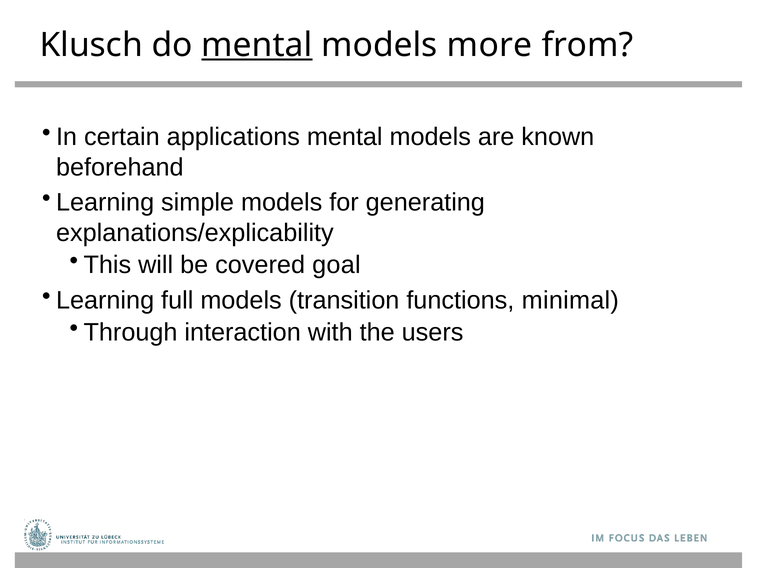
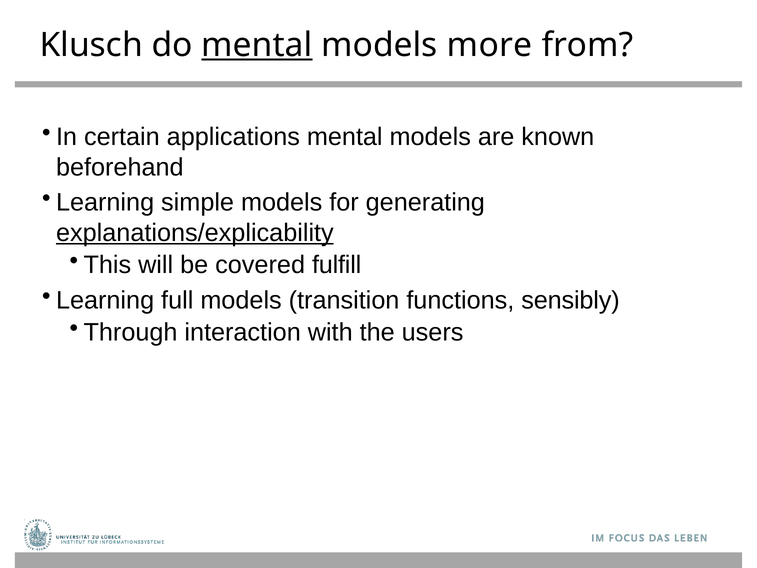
explanations/explicability underline: none -> present (195, 233)
goal: goal -> fulfill (337, 265)
minimal: minimal -> sensibly (571, 300)
